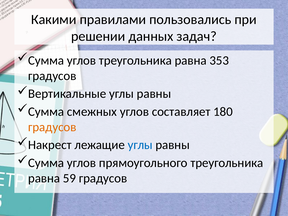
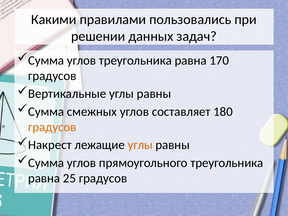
353: 353 -> 170 (219, 60)
углы colour: blue -> orange (140, 145)
59: 59 -> 25 (69, 178)
